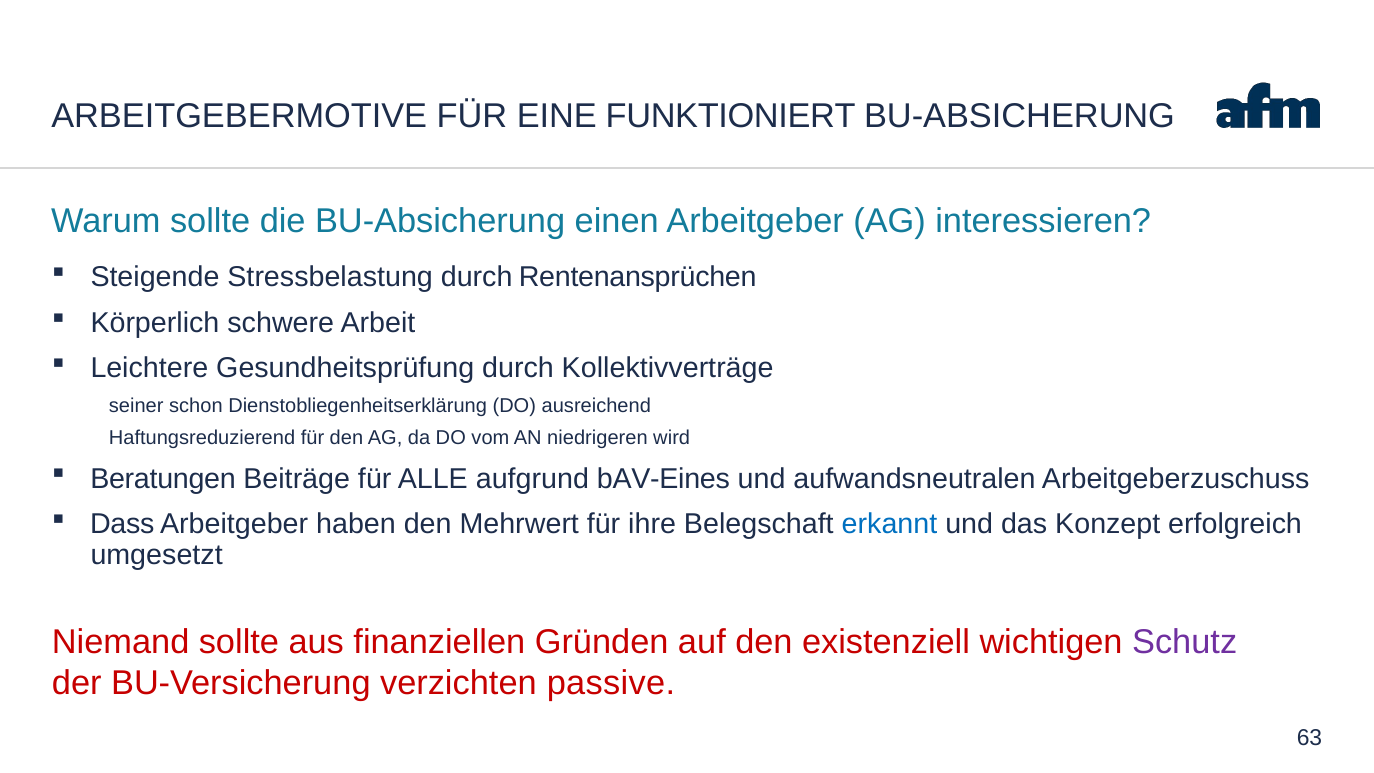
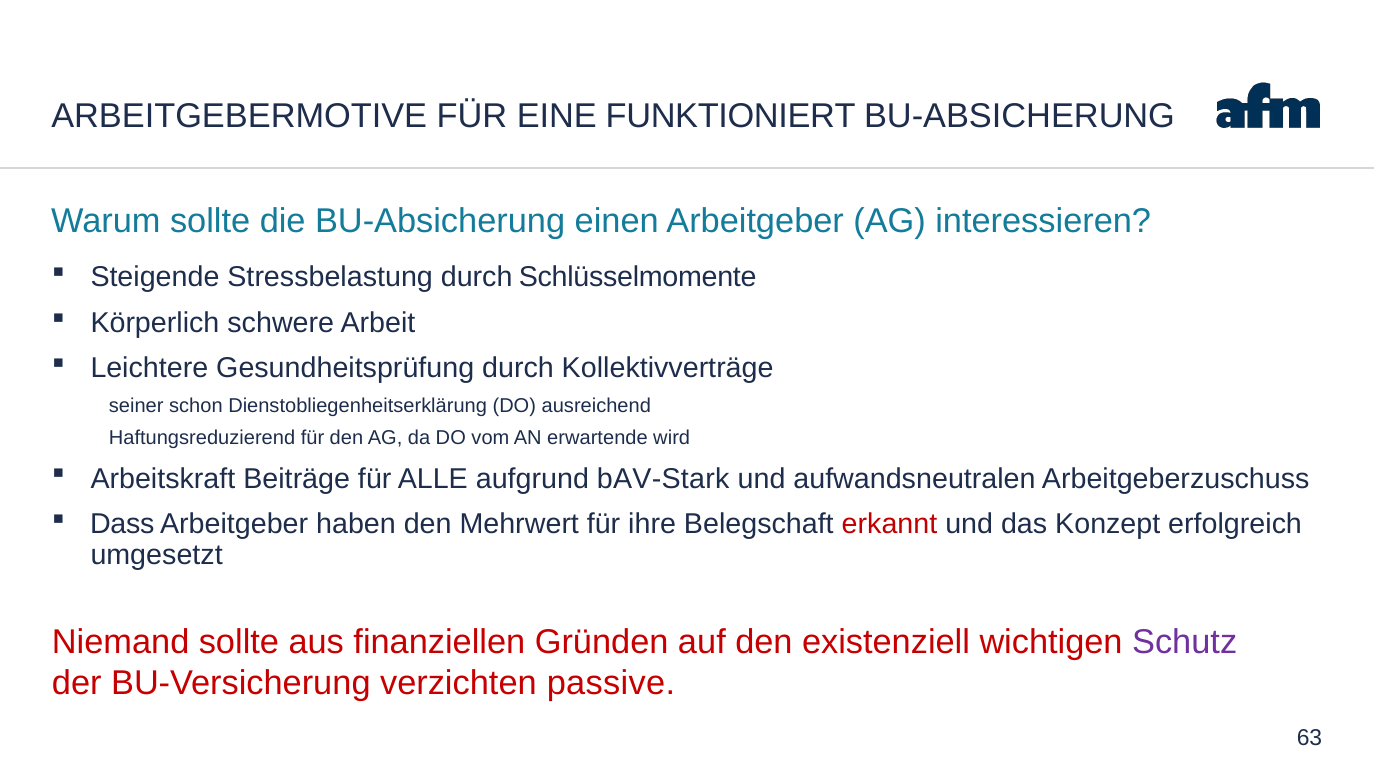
Rentenansprüchen: Rentenansprüchen -> Schlüsselmomente (638, 277)
niedrigeren: niedrigeren -> erwartende (597, 438)
Beratungen: Beratungen -> Arbeitskraft (163, 478)
bAV-Eines: bAV-Eines -> bAV-Stark (663, 478)
erkannt colour: blue -> red (889, 524)
